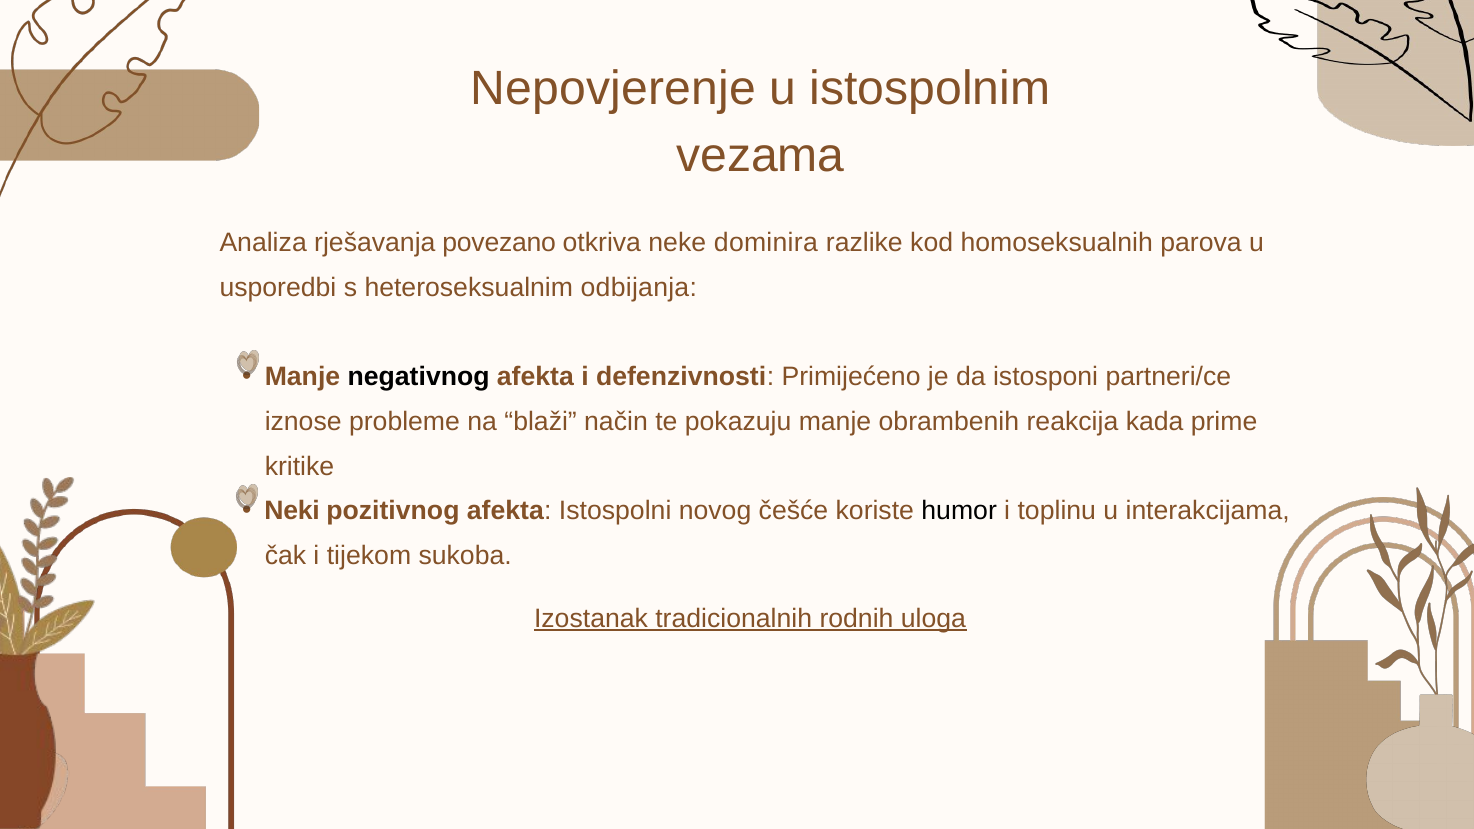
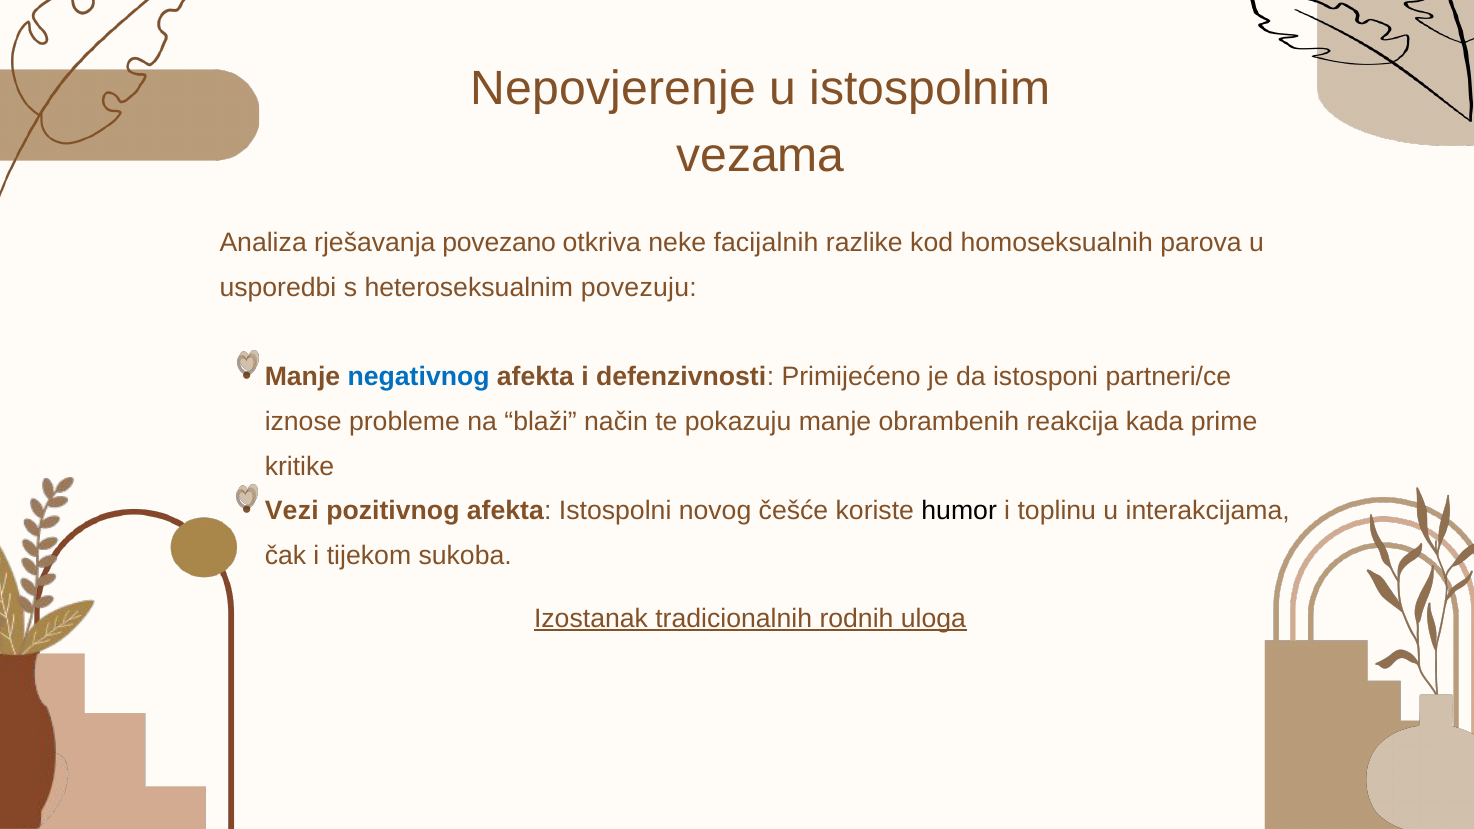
dominira: dominira -> facijalnih (766, 243)
odbijanja: odbijanja -> povezuju (639, 288)
negativnog colour: black -> blue (419, 377)
Neki: Neki -> Vezi (292, 511)
